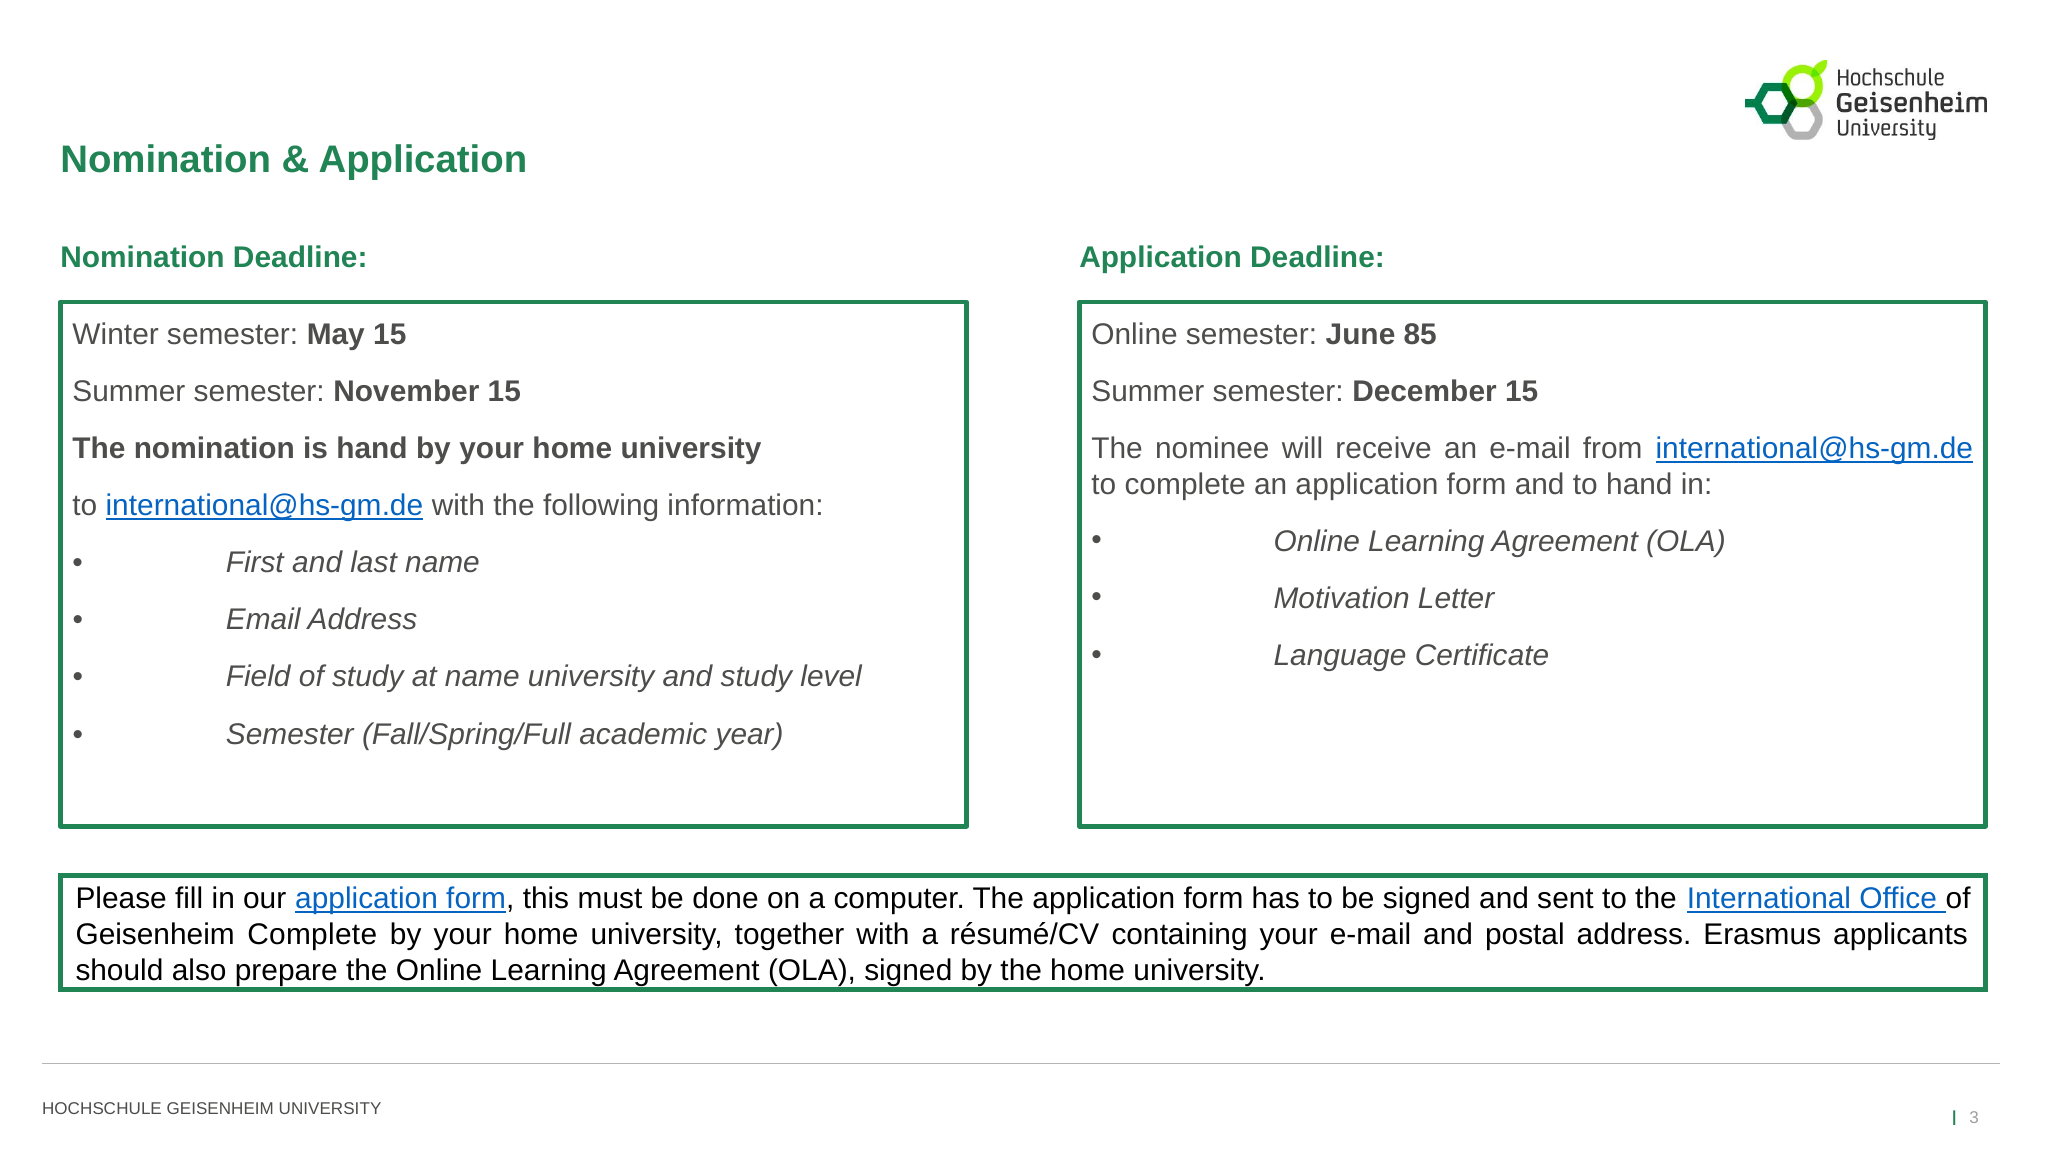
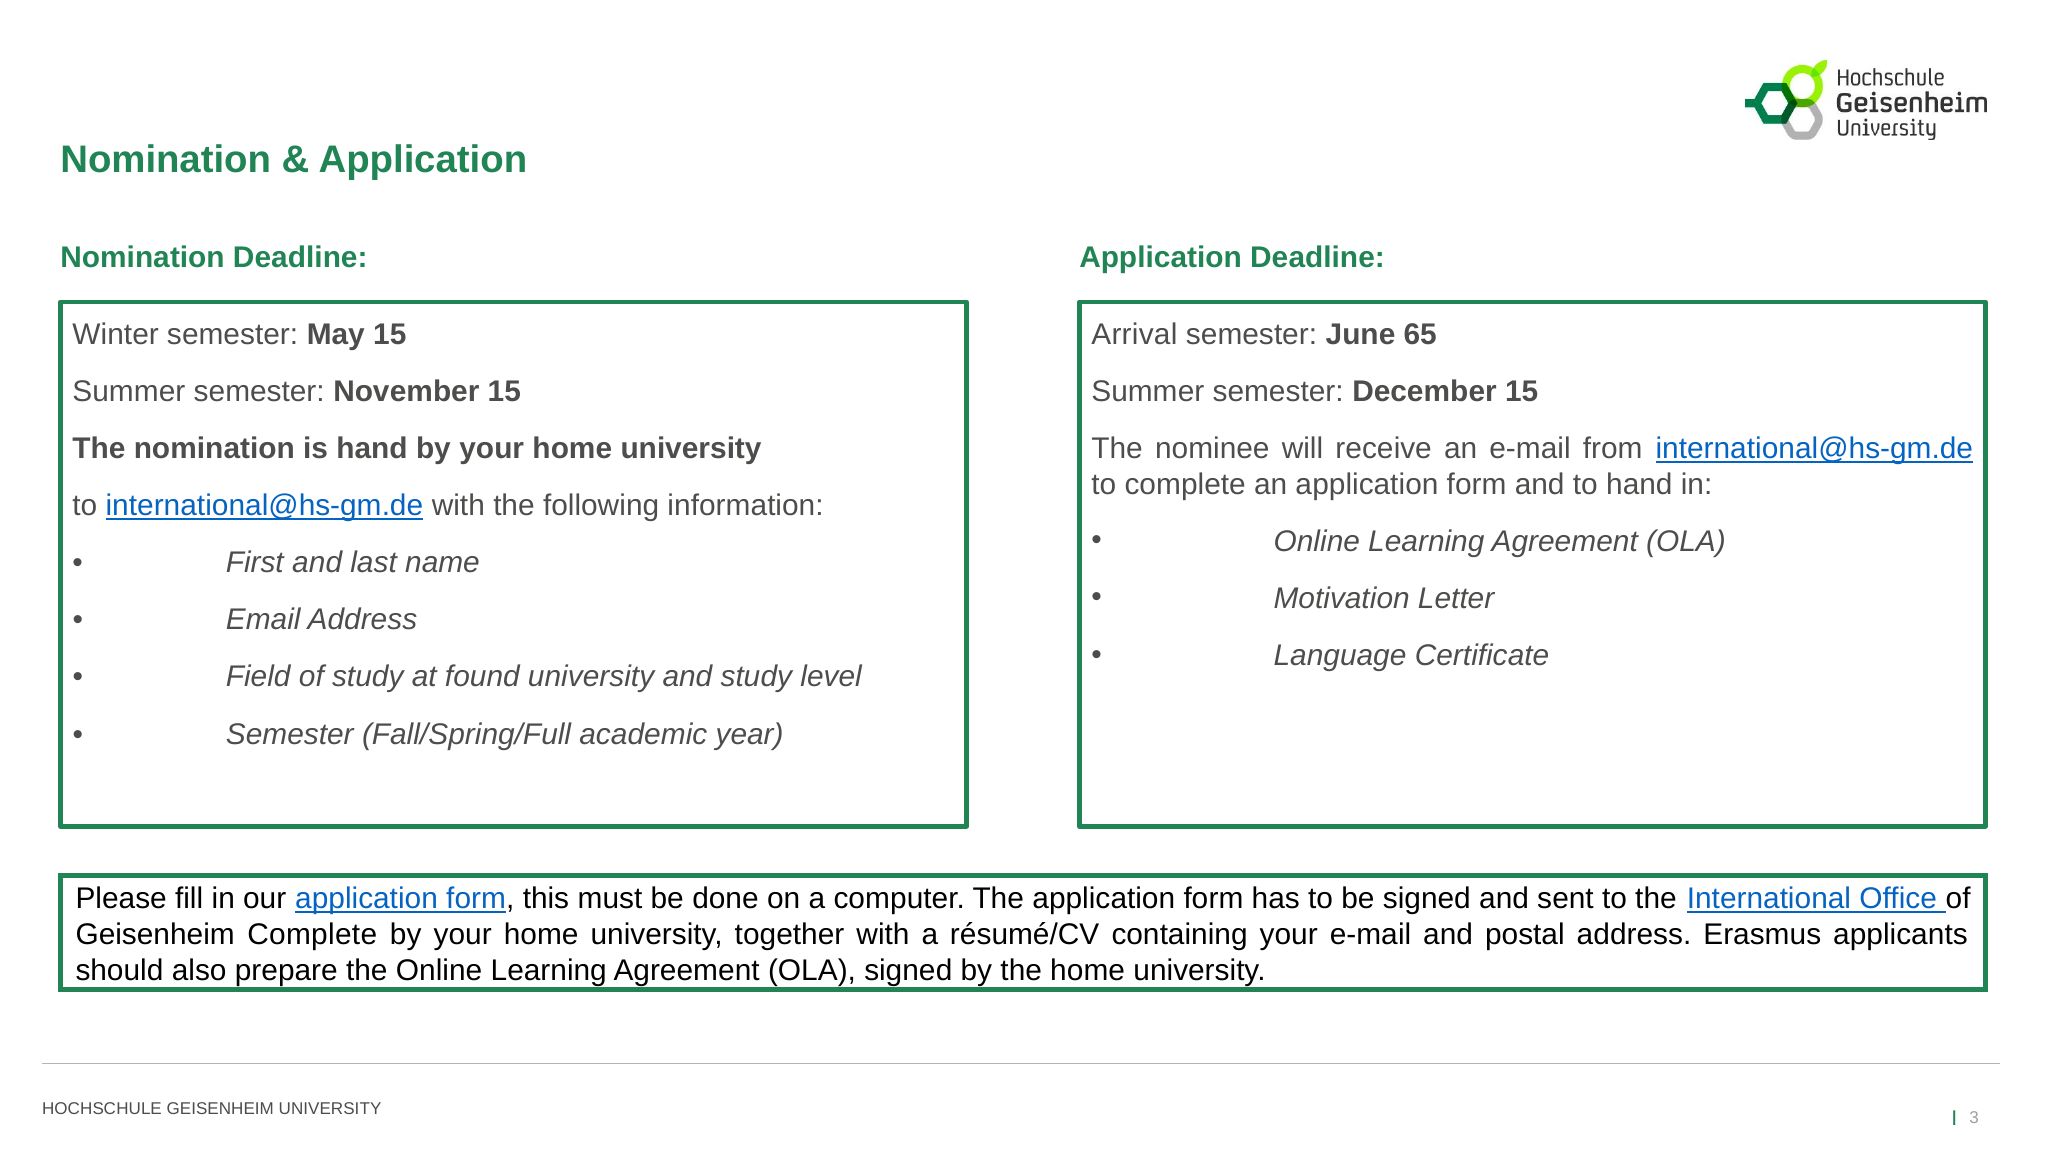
Online: Online -> Arrival (1134, 334)
85: 85 -> 65 (1420, 334)
at name: name -> found (482, 677)
